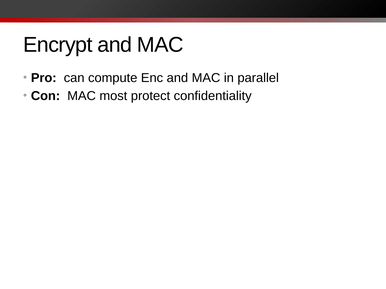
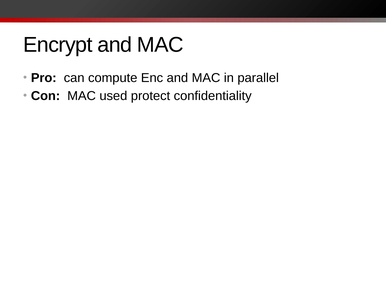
most: most -> used (113, 96)
